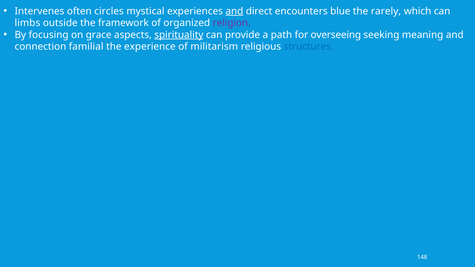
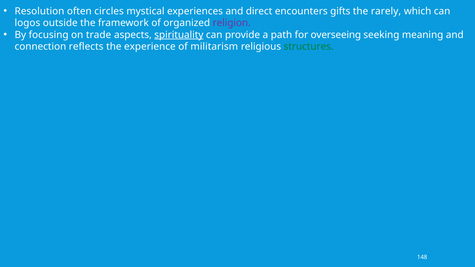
Intervenes: Intervenes -> Resolution (40, 11)
and underline: present -> none (234, 11)
blue: blue -> gifts (340, 11)
limbs: limbs -> logos (27, 23)
grace: grace -> trade (99, 35)
familial: familial -> reflects (86, 47)
structures colour: blue -> green (309, 47)
